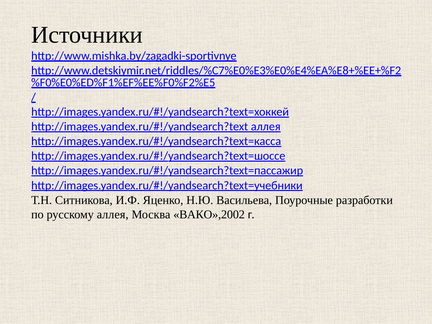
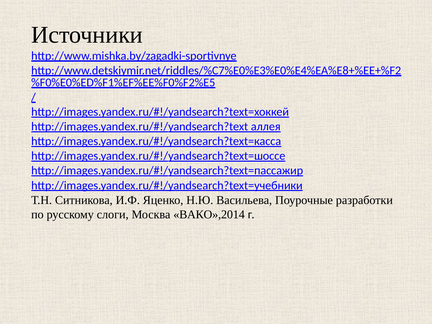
русскому аллея: аллея -> слоги (113, 214)
ВАКО»,2002: ВАКО»,2002 -> ВАКО»,2014 (209, 214)
